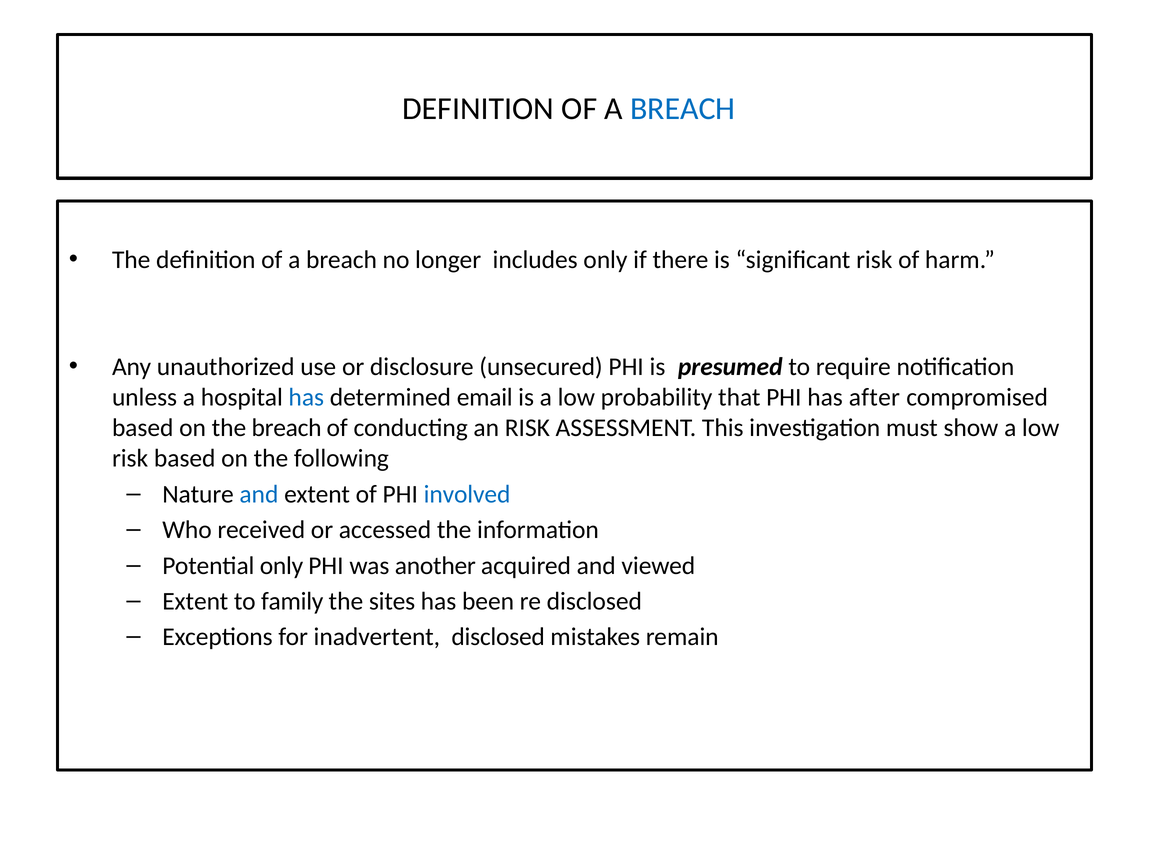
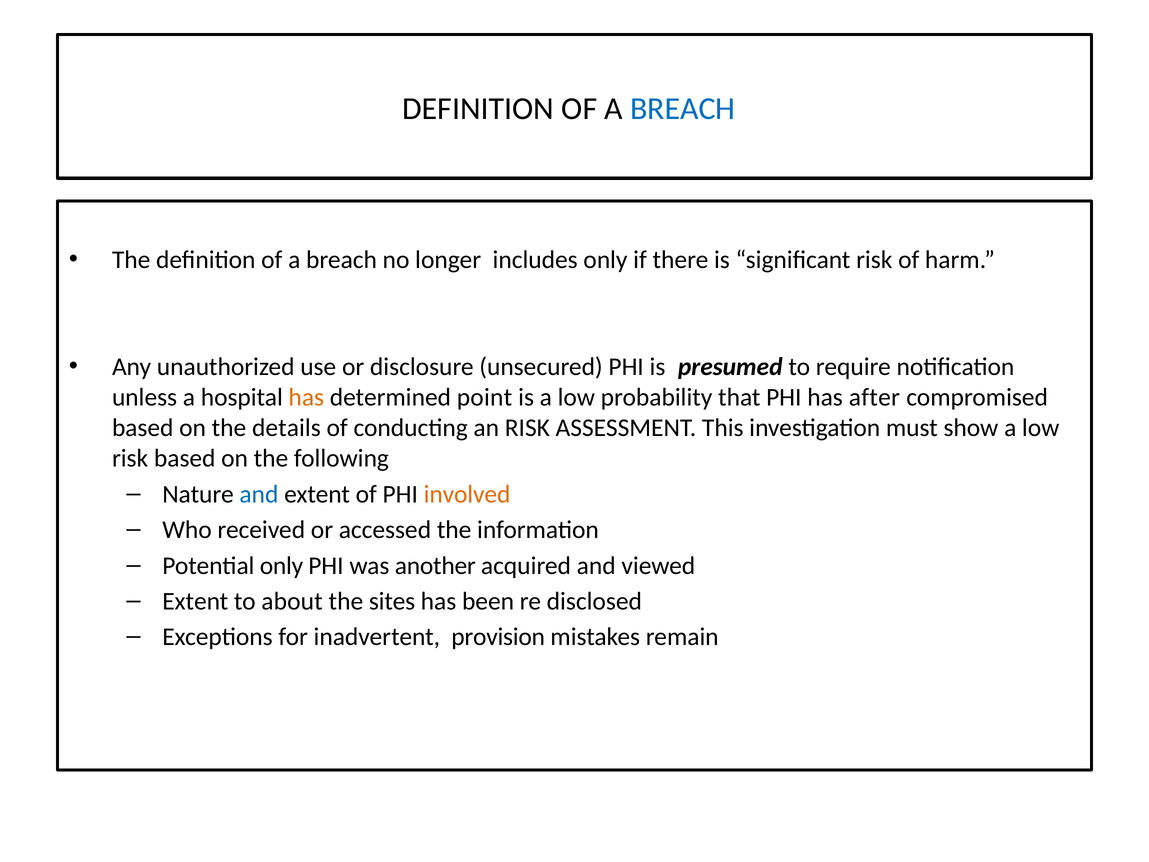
has colour: blue -> orange (306, 397)
email: email -> point (484, 397)
the breach: breach -> details (286, 428)
involved colour: blue -> orange (467, 494)
family: family -> about (292, 601)
inadvertent disclosed: disclosed -> provision (498, 637)
